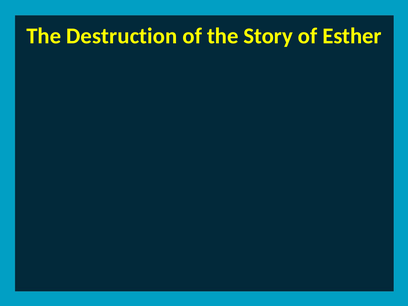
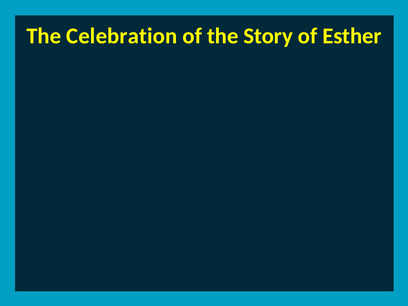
Destruction: Destruction -> Celebration (122, 36)
